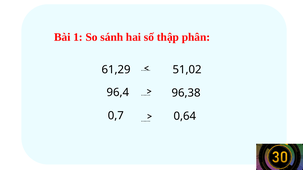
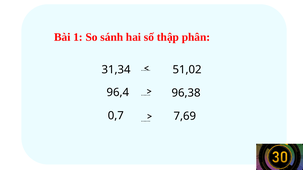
61,29: 61,29 -> 31,34 (116, 70)
0,64: 0,64 -> 7,69 (185, 116)
